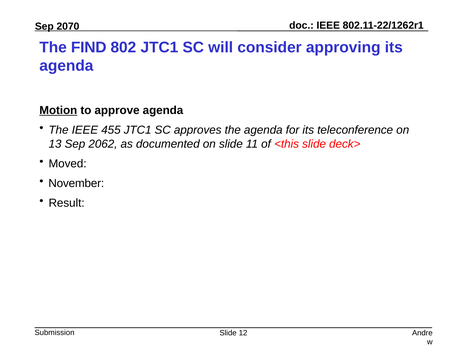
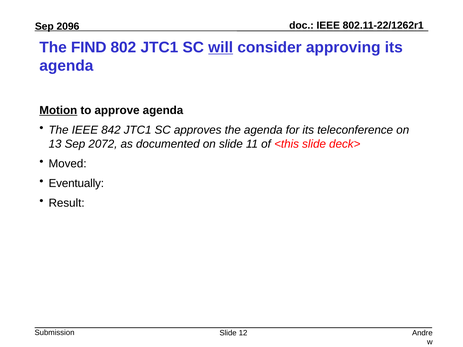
2070: 2070 -> 2096 (68, 26)
will underline: none -> present (221, 47)
455: 455 -> 842 (111, 130)
2062: 2062 -> 2072 (103, 144)
November: November -> Eventually (76, 183)
